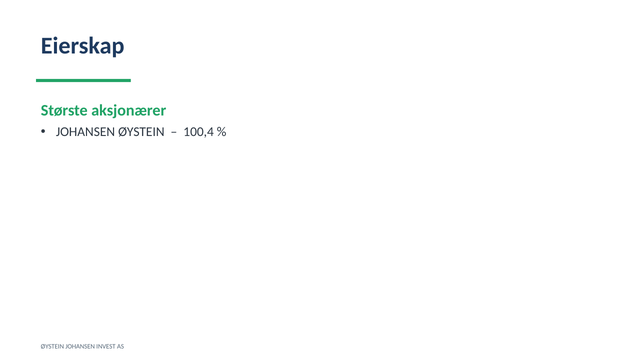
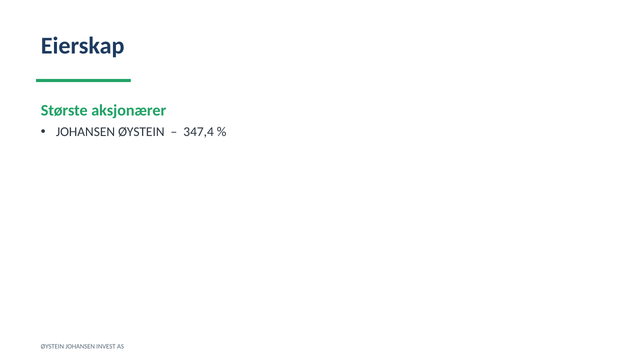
100,4: 100,4 -> 347,4 (199, 132)
